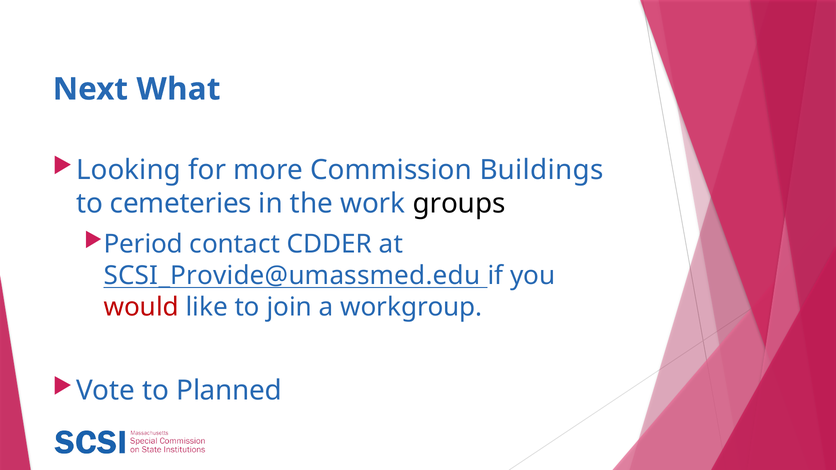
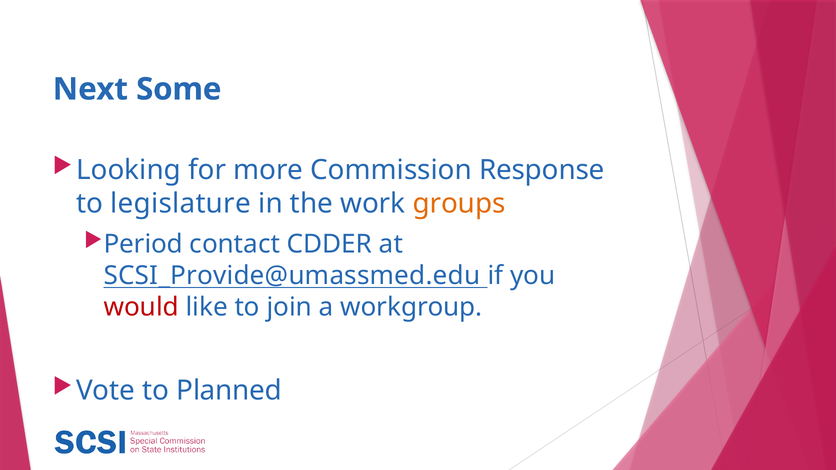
What: What -> Some (179, 89)
Buildings: Buildings -> Response (542, 170)
cemeteries: cemeteries -> legislature (181, 203)
groups colour: black -> orange (459, 203)
